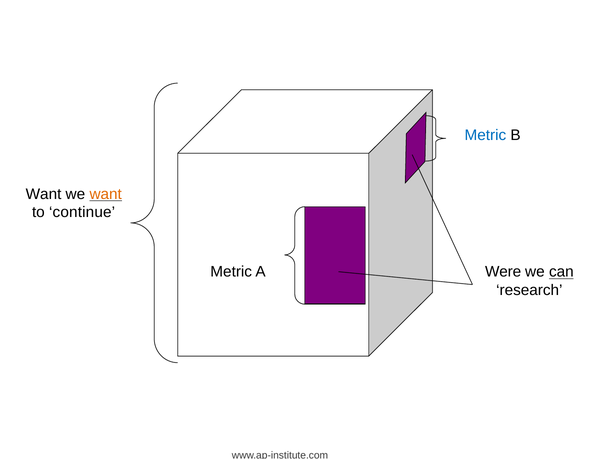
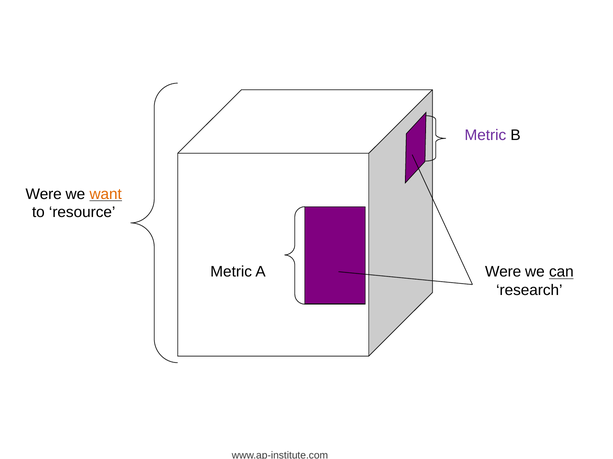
Metric colour: blue -> purple (485, 136)
Want: Want -> Were (44, 194)
continue: continue -> resource (82, 213)
